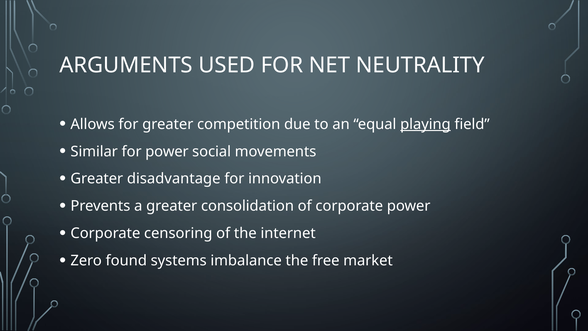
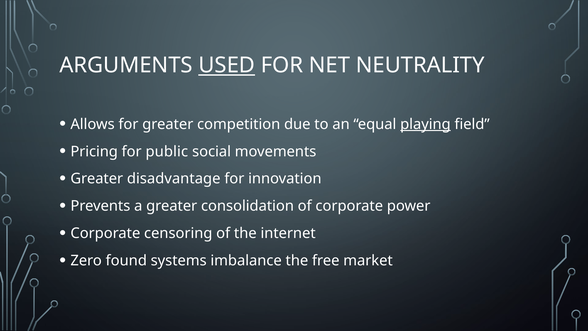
USED underline: none -> present (227, 65)
Similar: Similar -> Pricing (94, 151)
for power: power -> public (167, 151)
